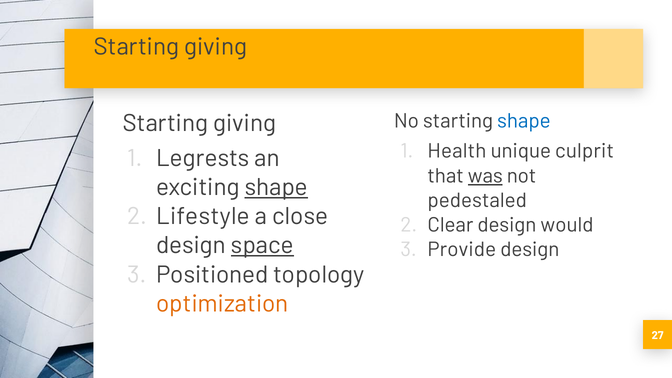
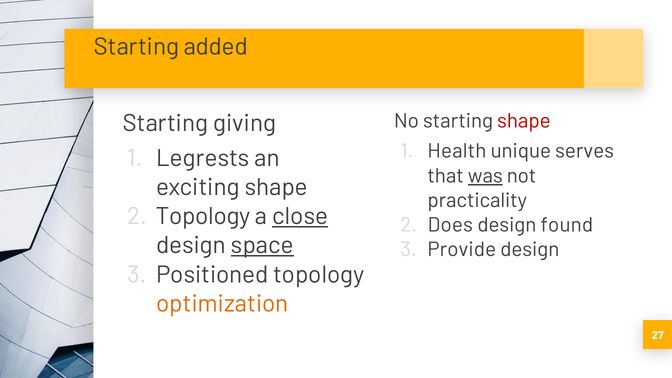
giving: giving -> added (216, 47)
shape colour: blue -> red (524, 121)
culprit: culprit -> serves (585, 151)
shape underline: present -> none (276, 187)
pedestaled: pedestaled -> practicality (477, 200)
Lifestyle: Lifestyle -> Topology (203, 216)
close underline: none -> present (300, 216)
Clear: Clear -> Does (450, 225)
would: would -> found (567, 225)
